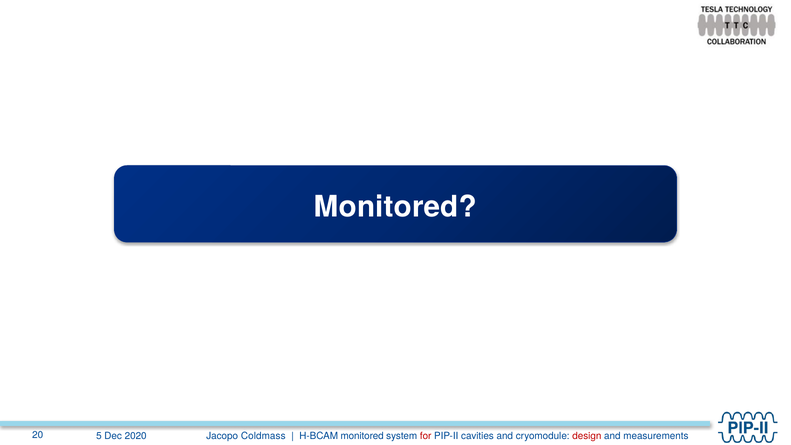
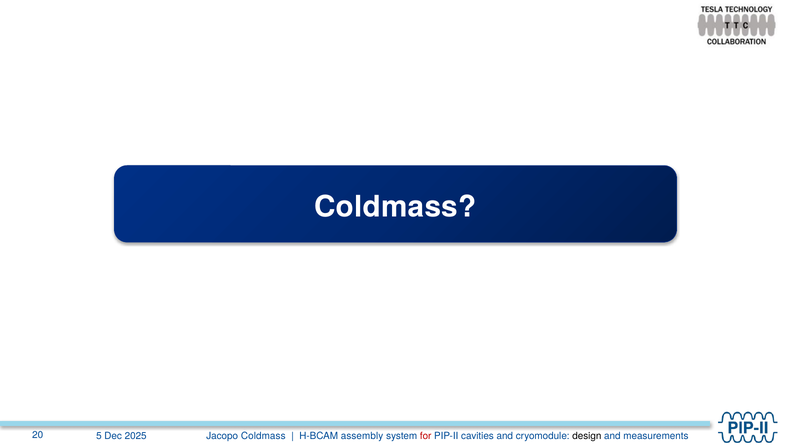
Monitored: Monitored -> Coldmass (395, 207)
H-BCAM monitored: monitored -> assembly (362, 436)
design colour: red -> black (587, 436)
2020: 2020 -> 2025 (136, 436)
